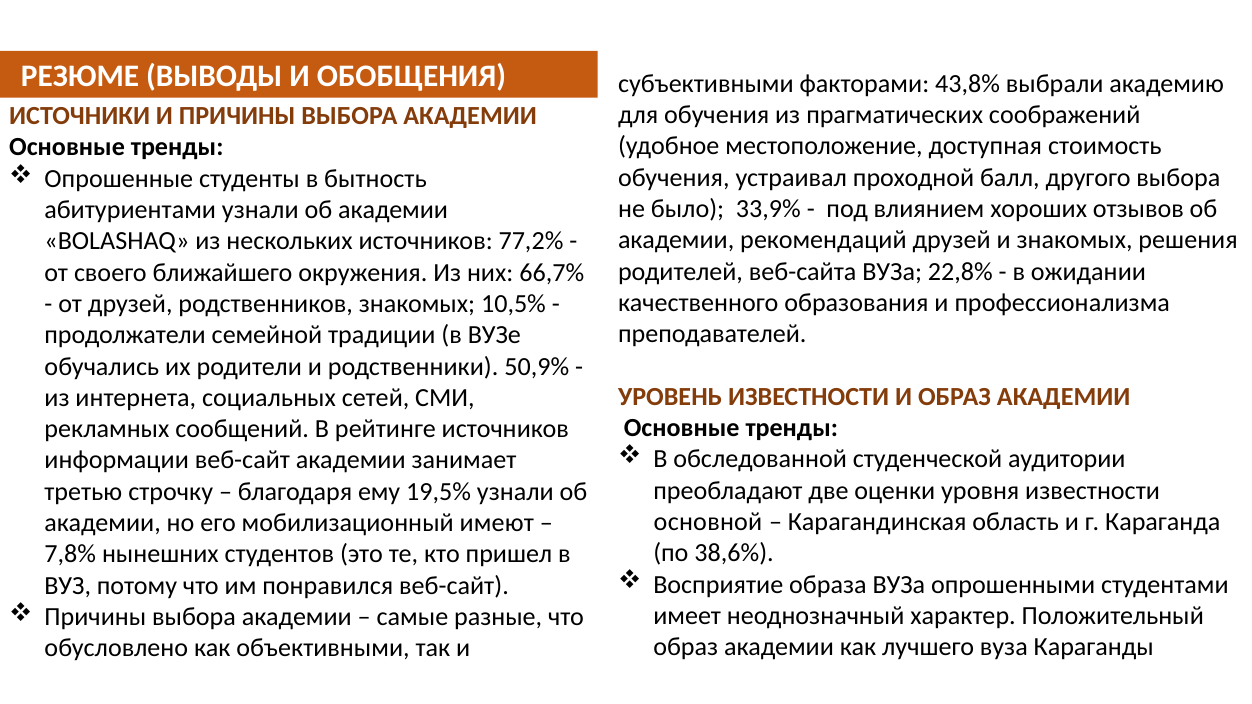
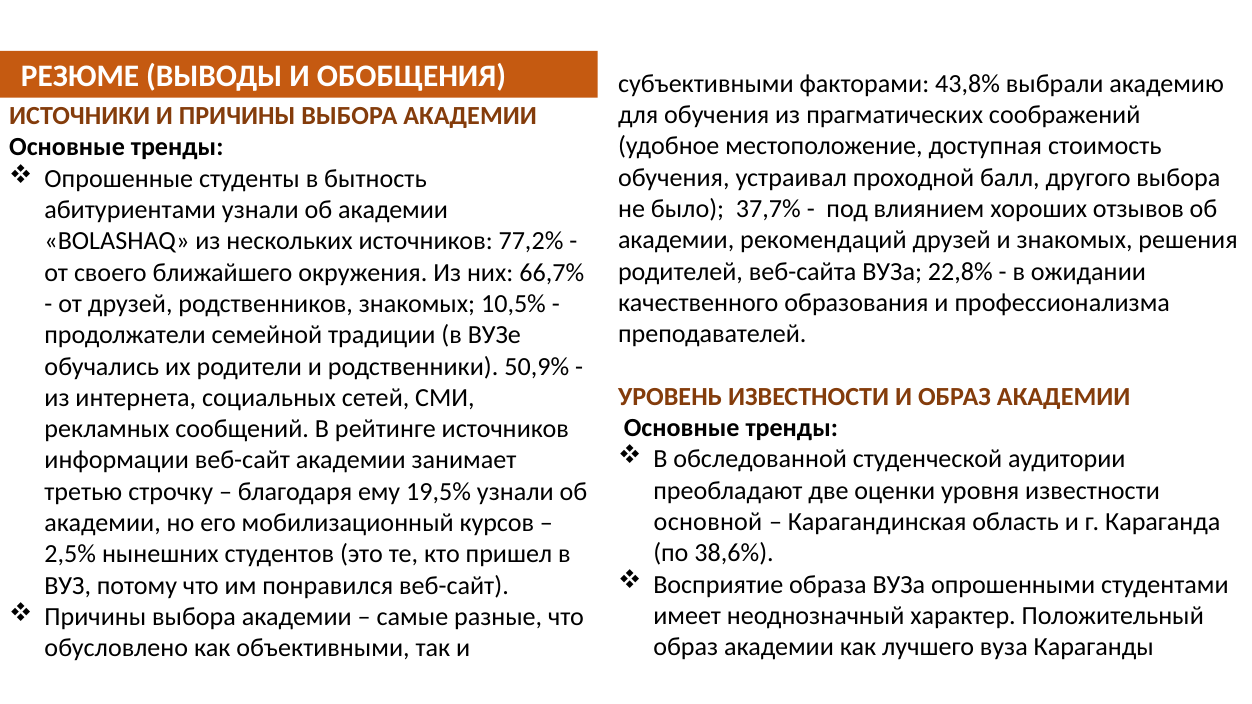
33,9%: 33,9% -> 37,7% (768, 209)
имеют: имеют -> курсов (497, 523)
7,8%: 7,8% -> 2,5% (70, 554)
